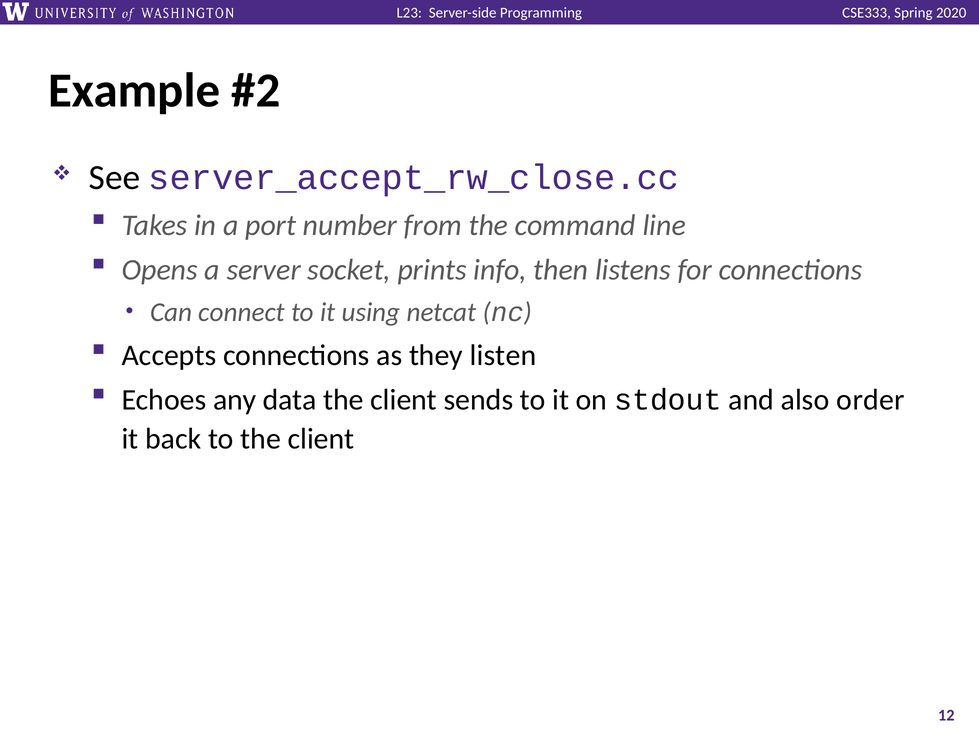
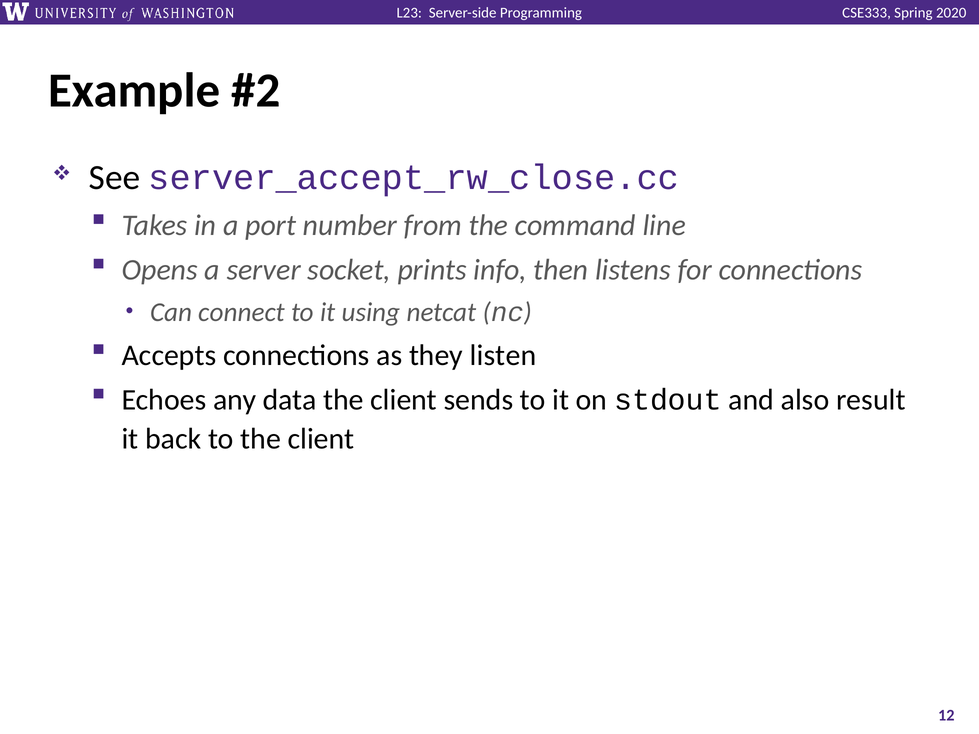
order: order -> result (871, 400)
